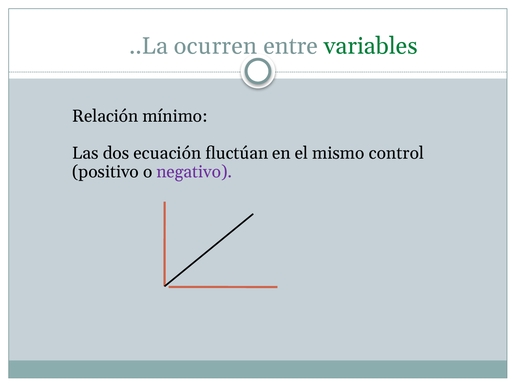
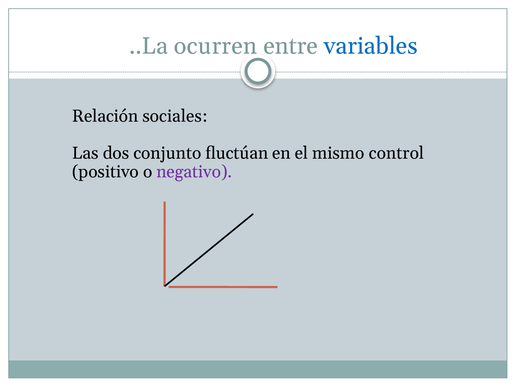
variables colour: green -> blue (371, 46)
mínimo: mínimo -> sociales (175, 116)
ecuación: ecuación -> conjunto (167, 153)
